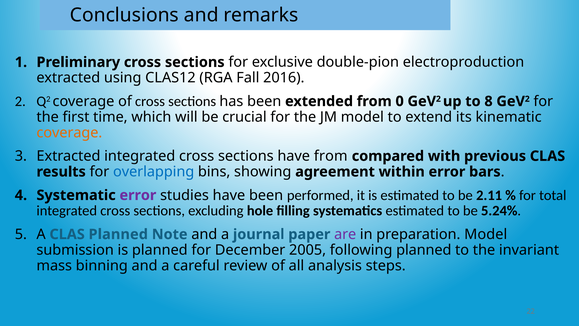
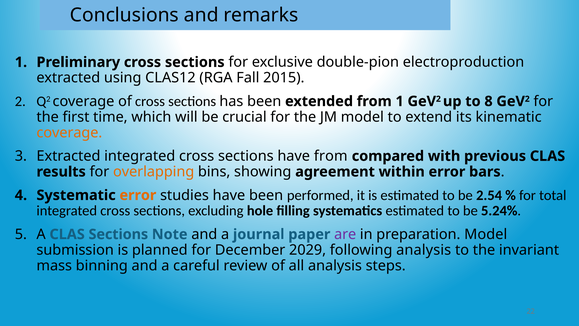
2016: 2016 -> 2015 (284, 78)
from 0: 0 -> 1 (400, 101)
overlapping colour: blue -> orange (154, 172)
error colour: purple -> orange (138, 195)
2.11: 2.11 -> 2.54 (489, 195)
CLAS Planned: Planned -> Sections (118, 234)
2005: 2005 -> 2029 (308, 250)
following planned: planned -> analysis (424, 250)
